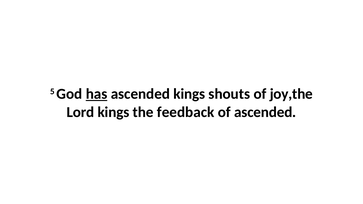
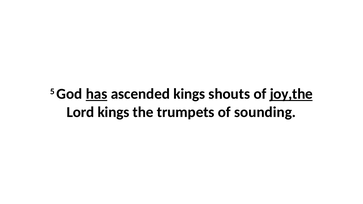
joy,the underline: none -> present (291, 94)
feedback: feedback -> trumpets (186, 112)
of ascended: ascended -> sounding (265, 112)
